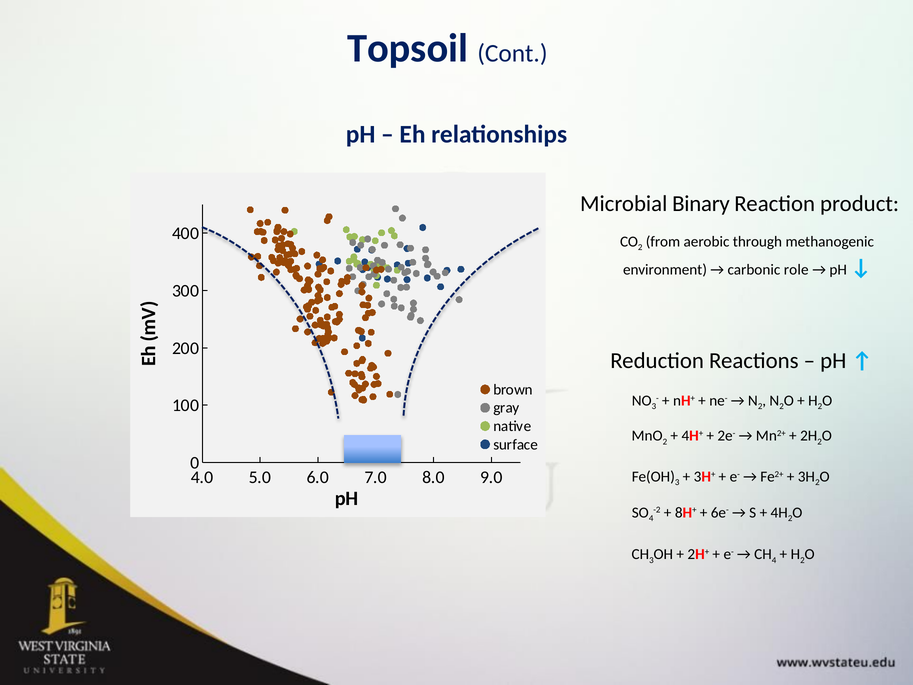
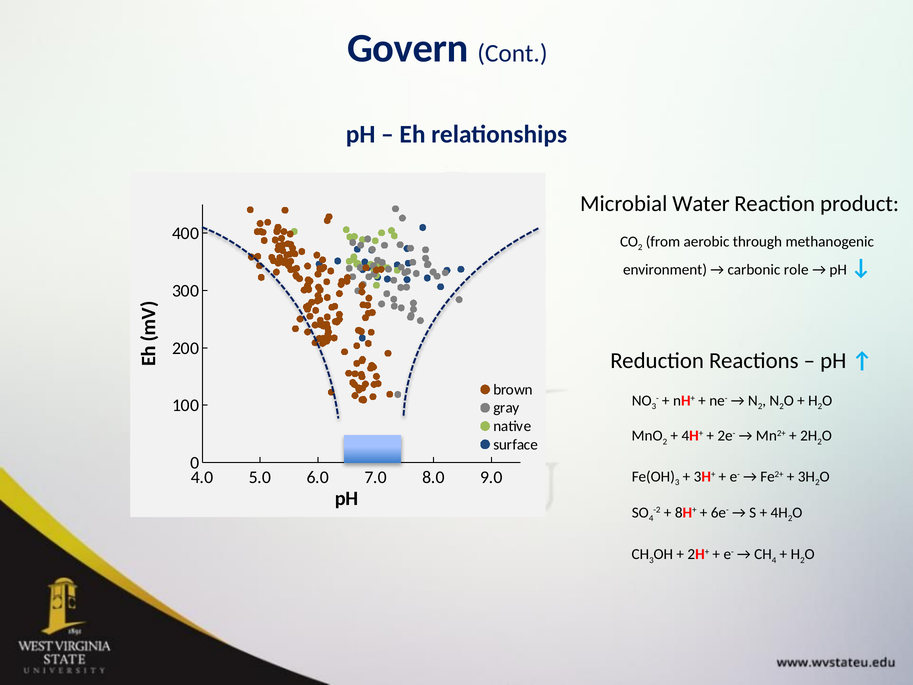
Topsoil: Topsoil -> Govern (408, 48)
Binary: Binary -> Water (701, 204)
